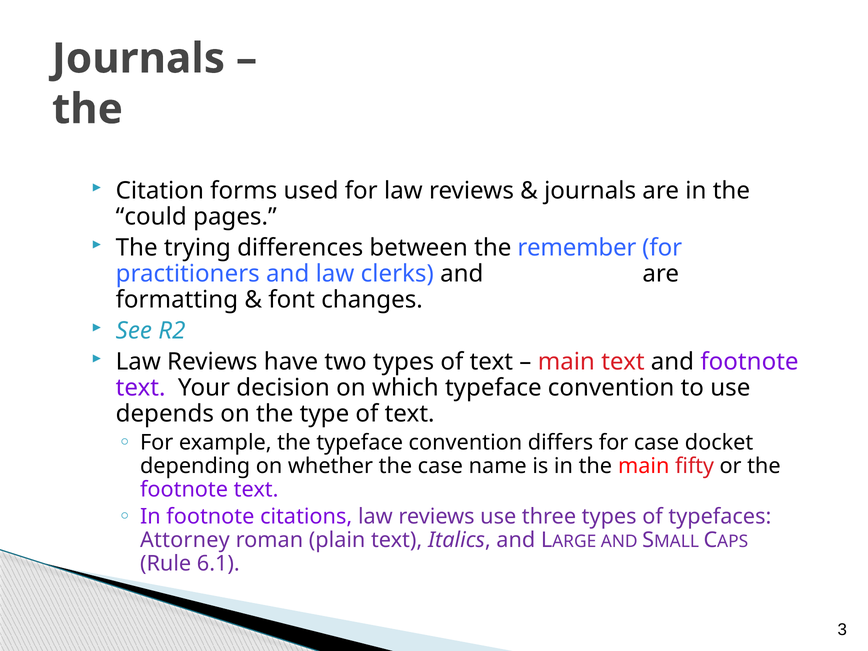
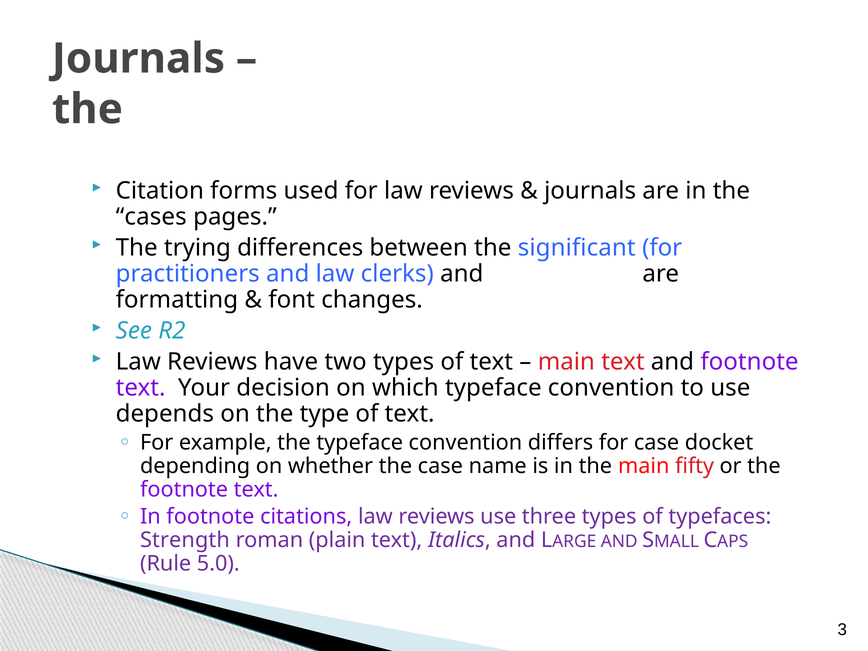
could: could -> cases (151, 217)
remember: remember -> significant (577, 248)
Attorney: Attorney -> Strength (185, 540)
6.1: 6.1 -> 5.0 (218, 564)
